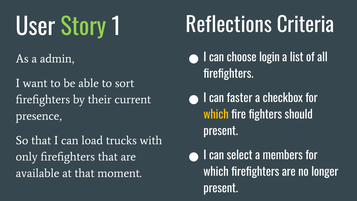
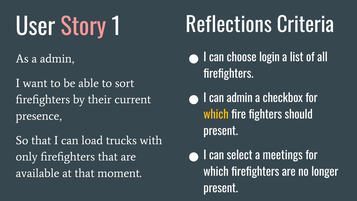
Story colour: light green -> pink (83, 27)
can faster: faster -> admin (240, 98)
members: members -> meetings (283, 155)
